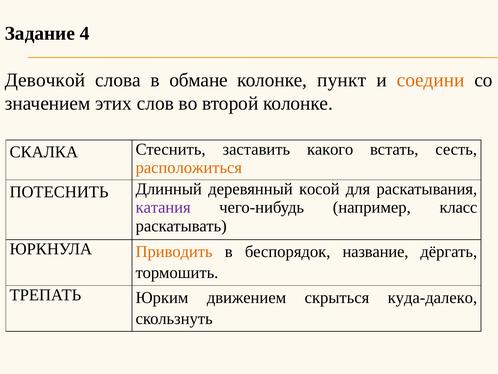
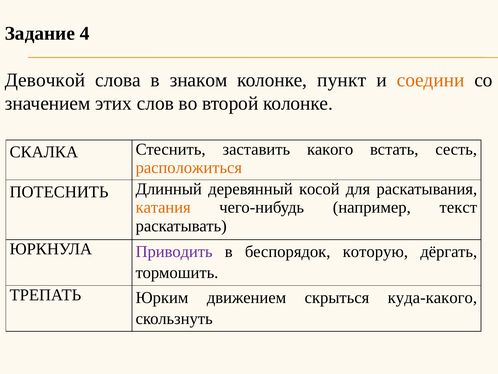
обмане: обмане -> знаком (199, 80)
катания colour: purple -> orange (163, 207)
класс: класс -> текст (458, 207)
Приводить colour: orange -> purple (174, 251)
название: название -> которую (375, 251)
куда-далеко: куда-далеко -> куда-какого (432, 297)
